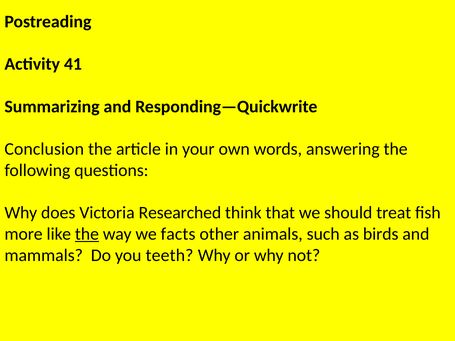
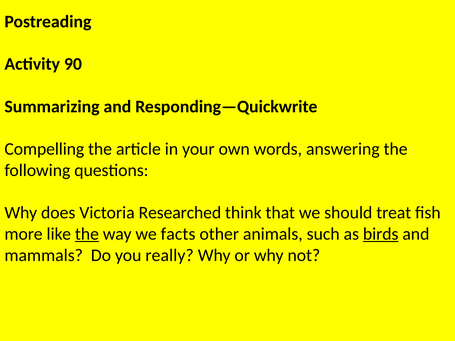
41: 41 -> 90 (73, 64)
Conclusion: Conclusion -> Compelling (44, 149)
birds underline: none -> present (381, 234)
teeth: teeth -> really (170, 255)
